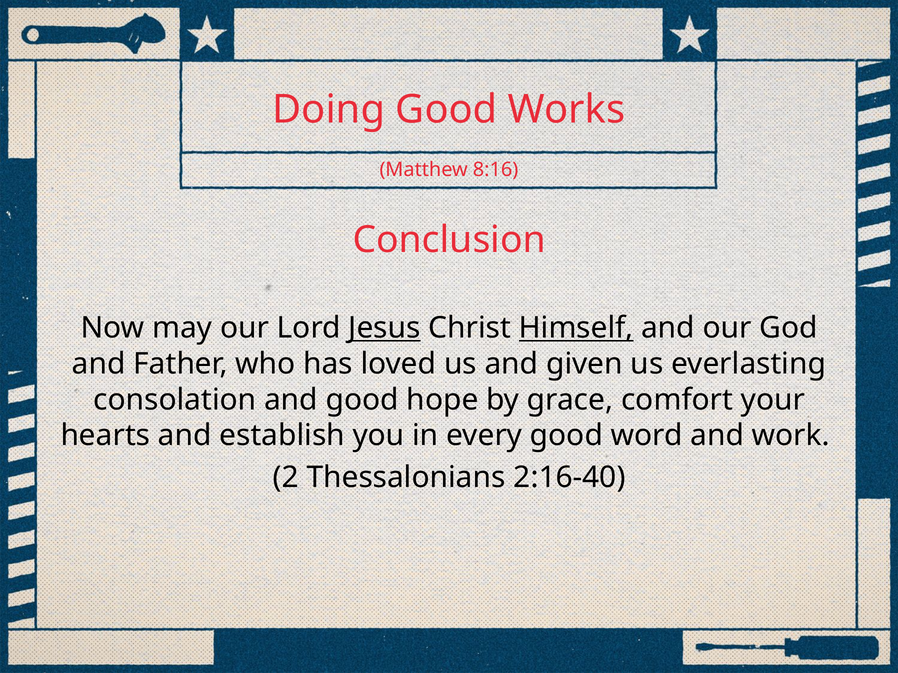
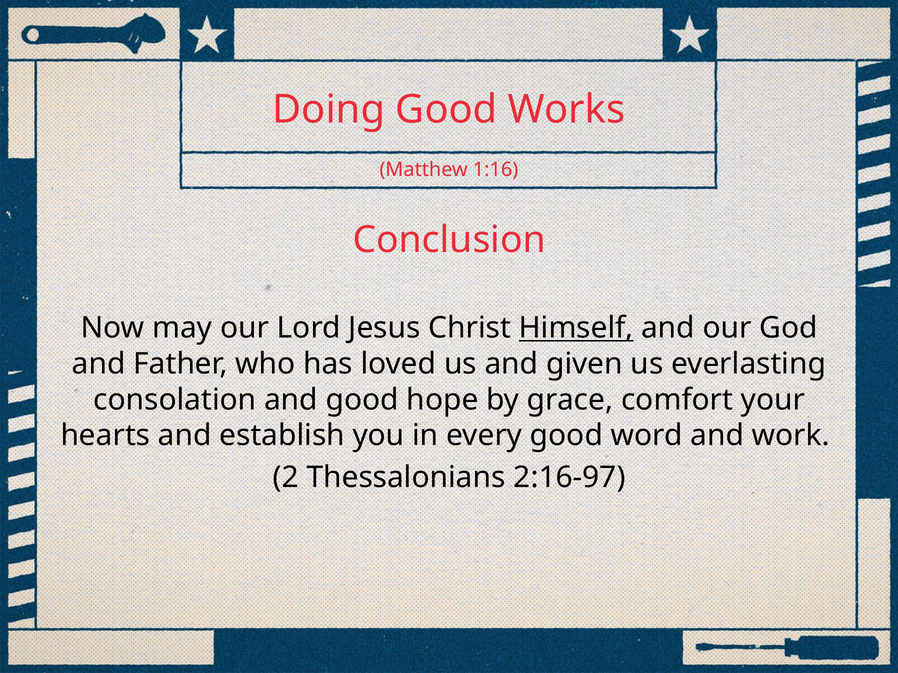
8:16: 8:16 -> 1:16 (496, 170)
Jesus underline: present -> none (385, 328)
2:16-40: 2:16-40 -> 2:16-97 (569, 478)
